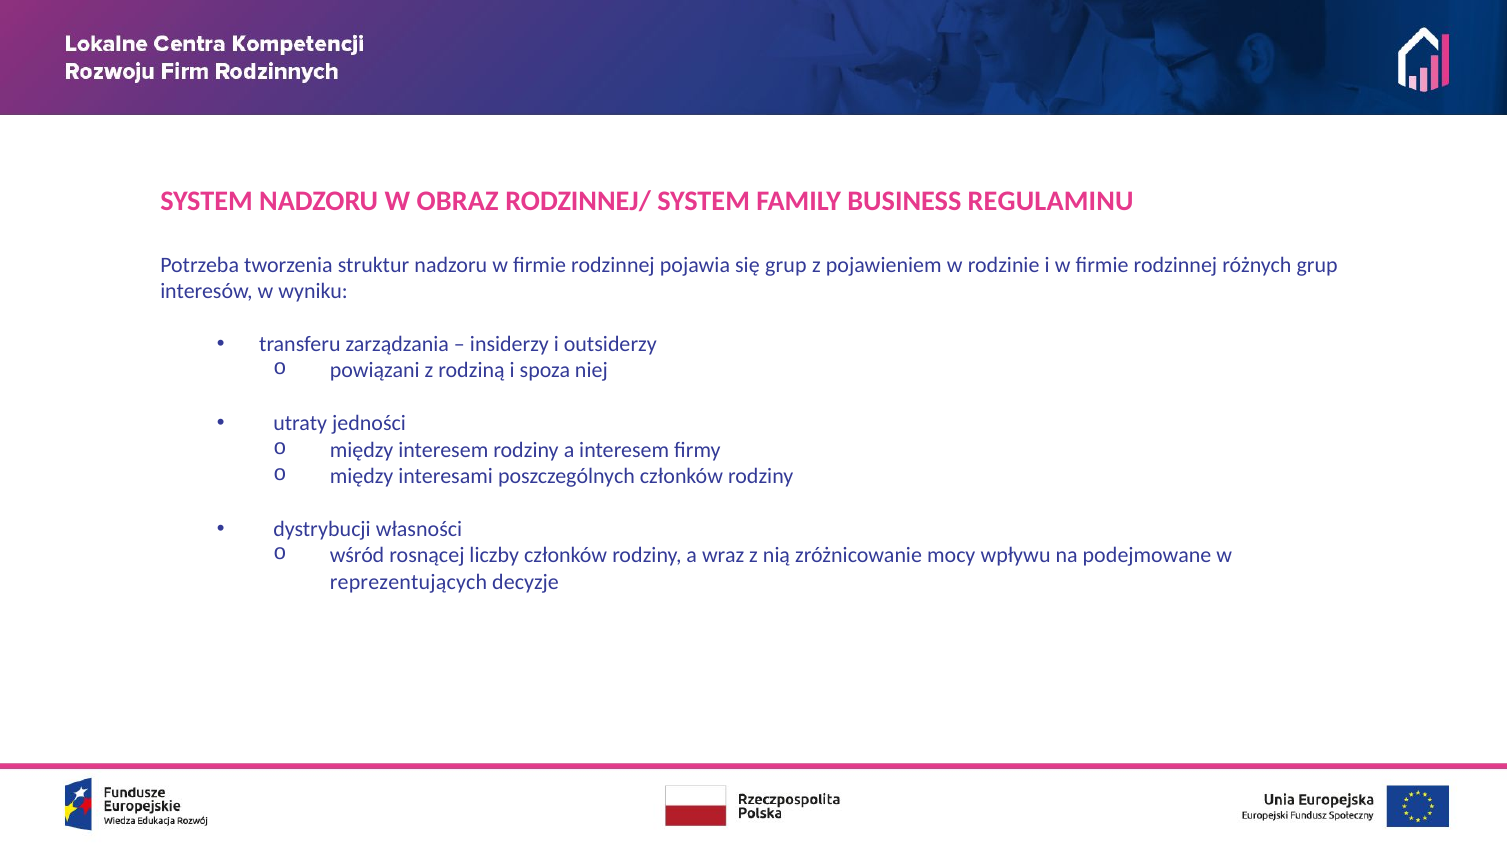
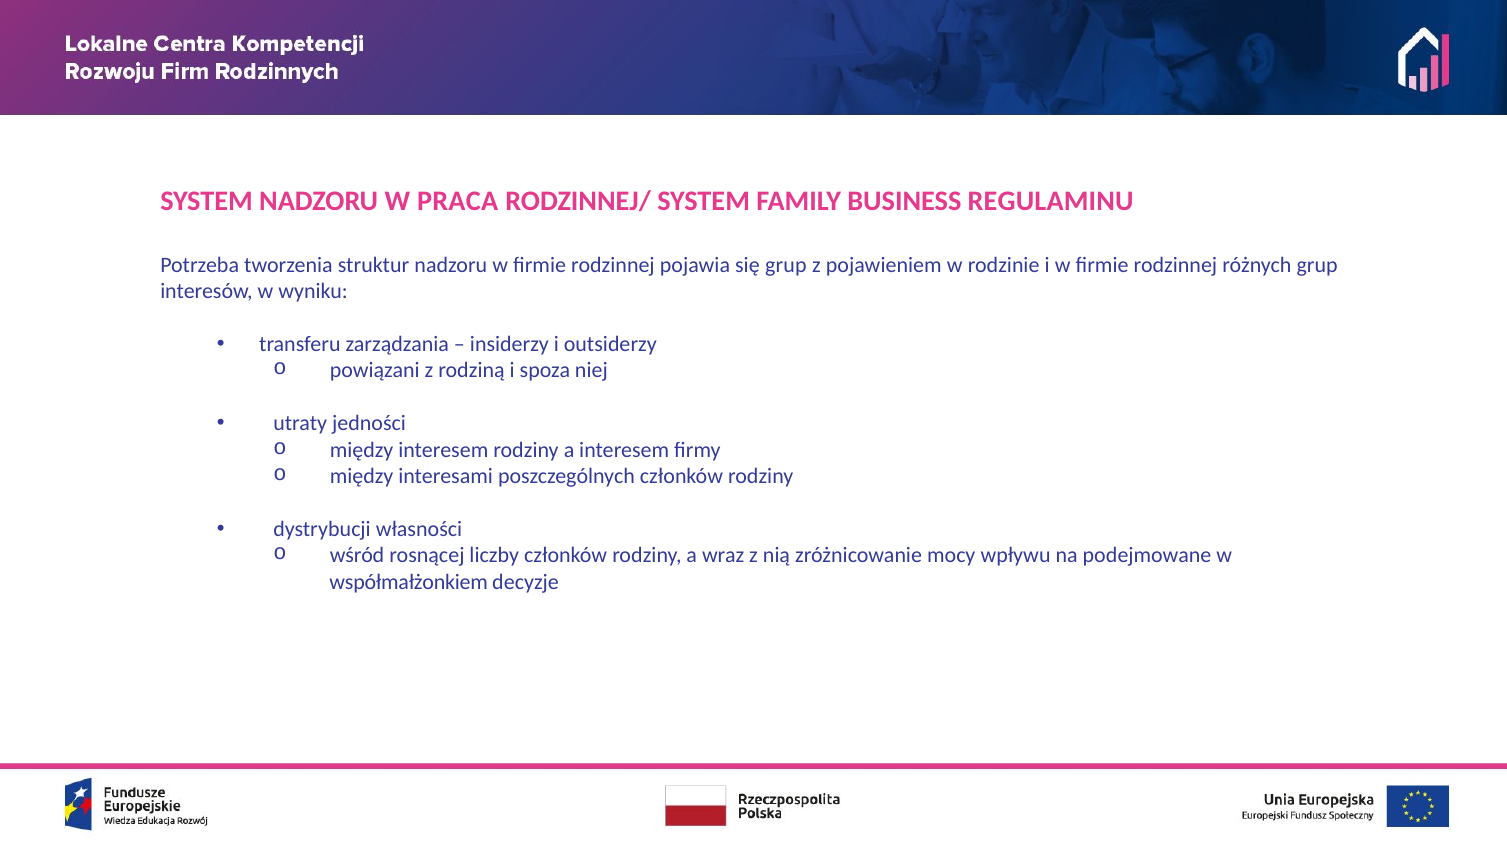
OBRAZ: OBRAZ -> PRACA (458, 201)
reprezentujących: reprezentujących -> współmałżonkiem (409, 582)
